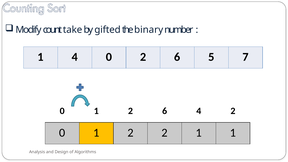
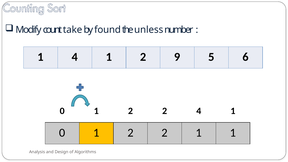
gifted: gifted -> found (108, 30)
binary: binary -> unless (149, 30)
1 4 0: 0 -> 1 (109, 57)
6: 6 -> 9 (177, 57)
7: 7 -> 6 (246, 57)
6: 6 -> 2 (165, 111)
2: 2 -> 1 (233, 111)
